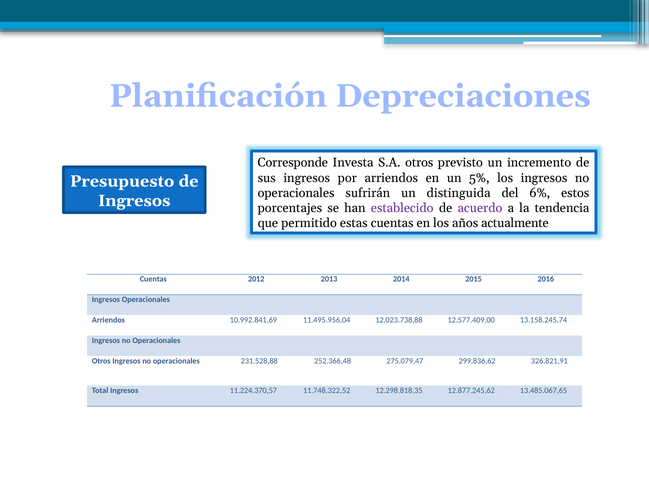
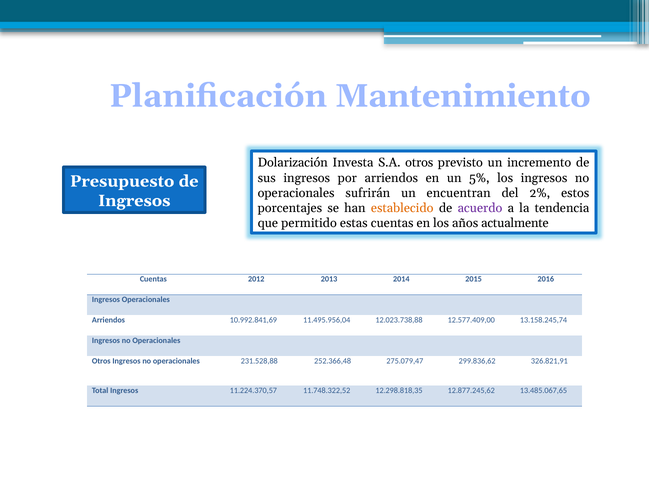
Depreciaciones: Depreciaciones -> Mantenimiento (463, 96)
Corresponde: Corresponde -> Dolarización (293, 163)
distinguida: distinguida -> encuentran (459, 193)
6%: 6% -> 2% (540, 193)
establecido colour: purple -> orange (402, 208)
